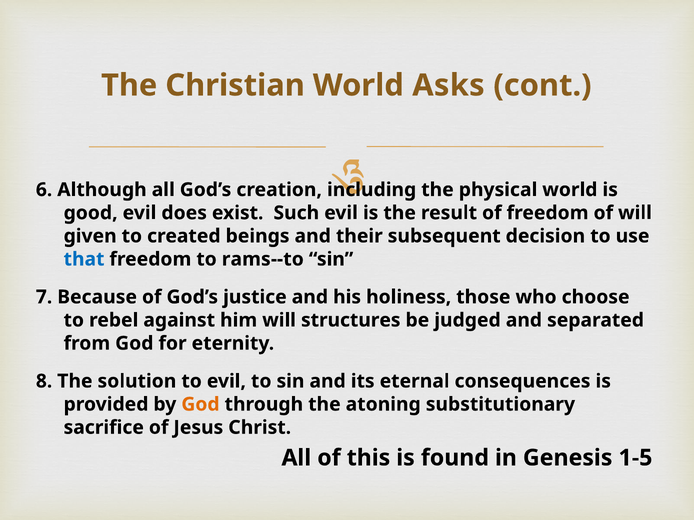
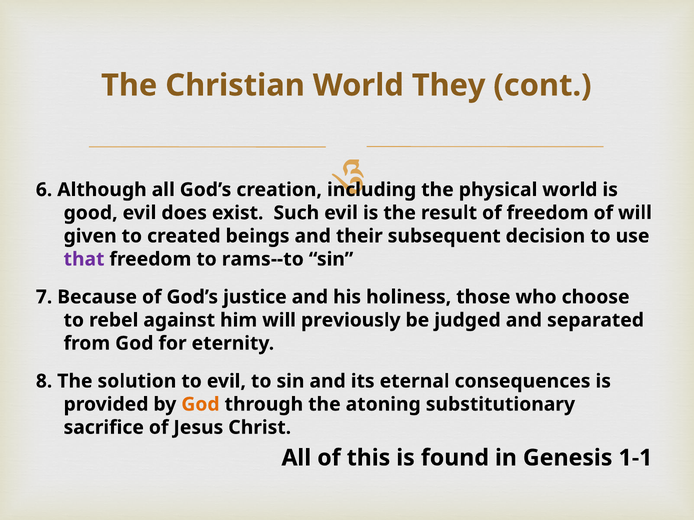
Asks: Asks -> They (449, 85)
that colour: blue -> purple (84, 259)
structures: structures -> previously (351, 320)
1-5: 1-5 -> 1-1 (635, 458)
